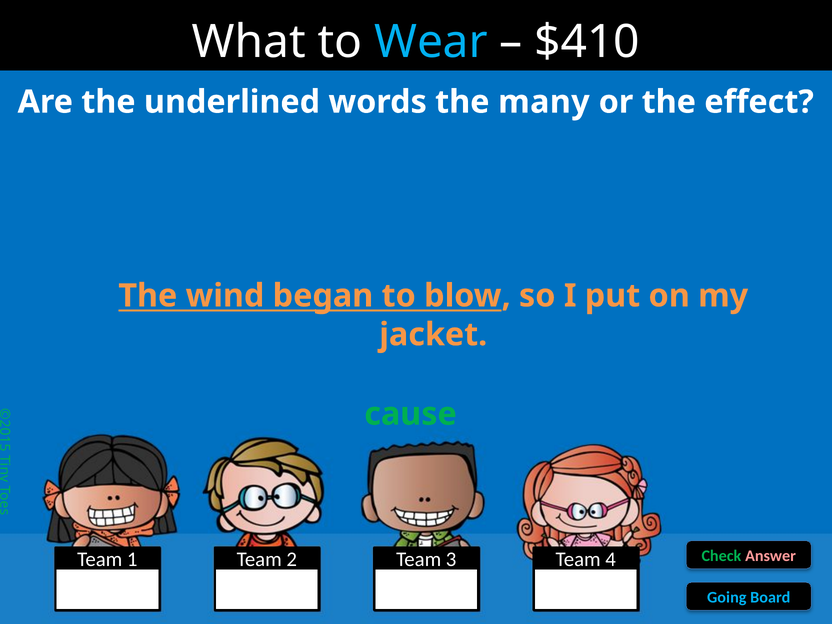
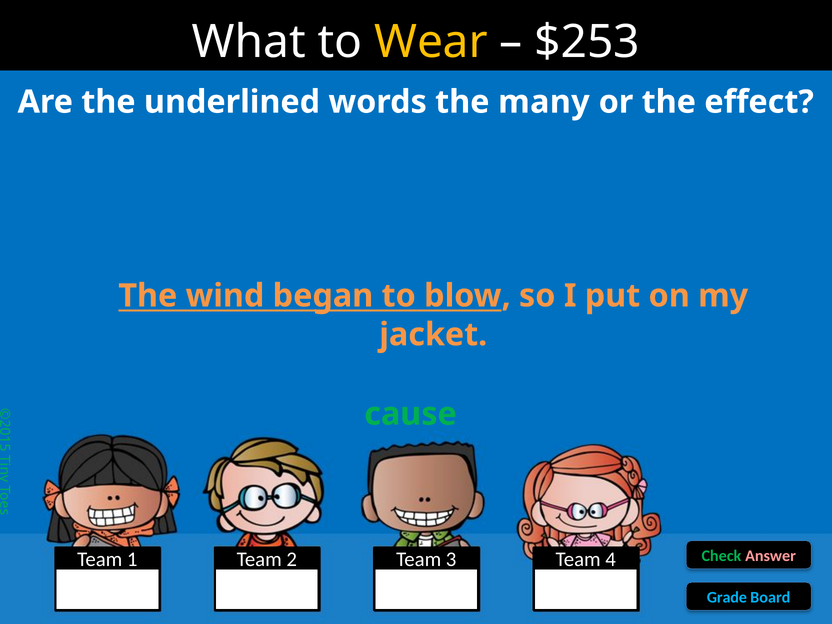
Wear colour: light blue -> yellow (431, 42)
$410: $410 -> $253 (587, 42)
Going: Going -> Grade (727, 597)
